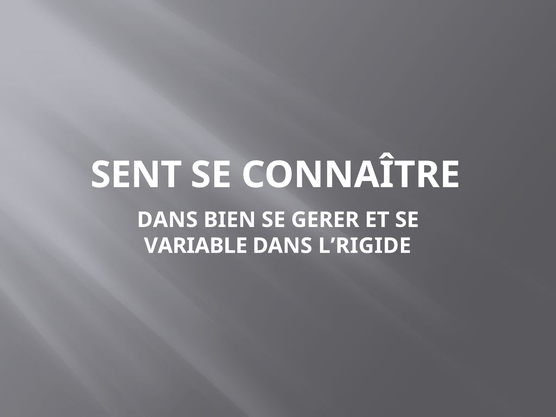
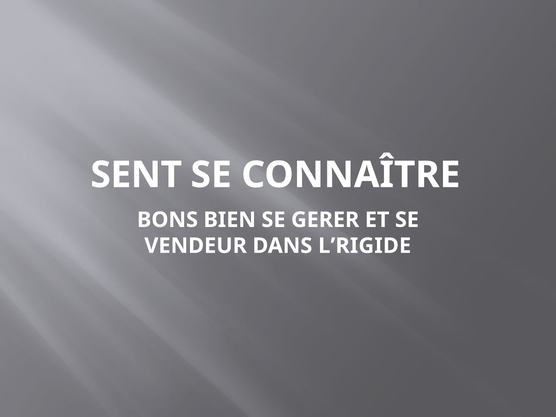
DANS: DANS -> BONS (167, 220)
VARIABLE: VARIABLE -> VENDEUR (196, 246)
